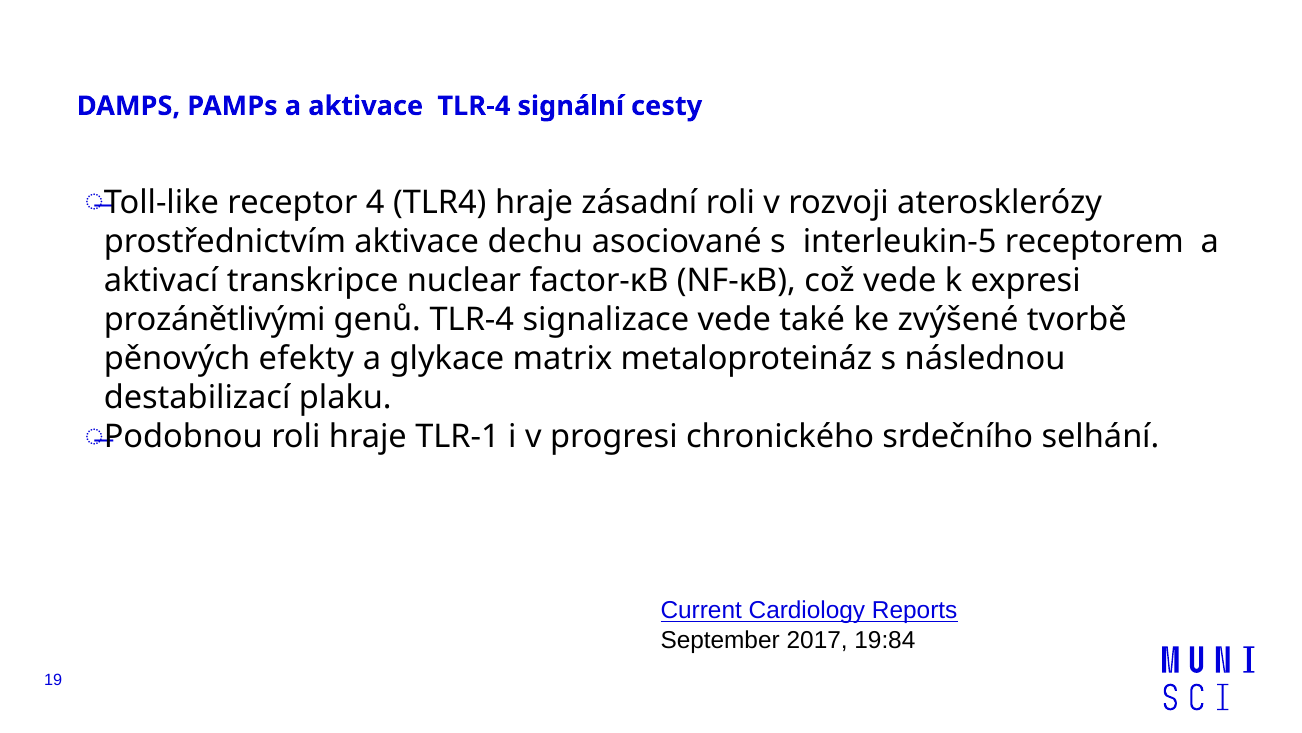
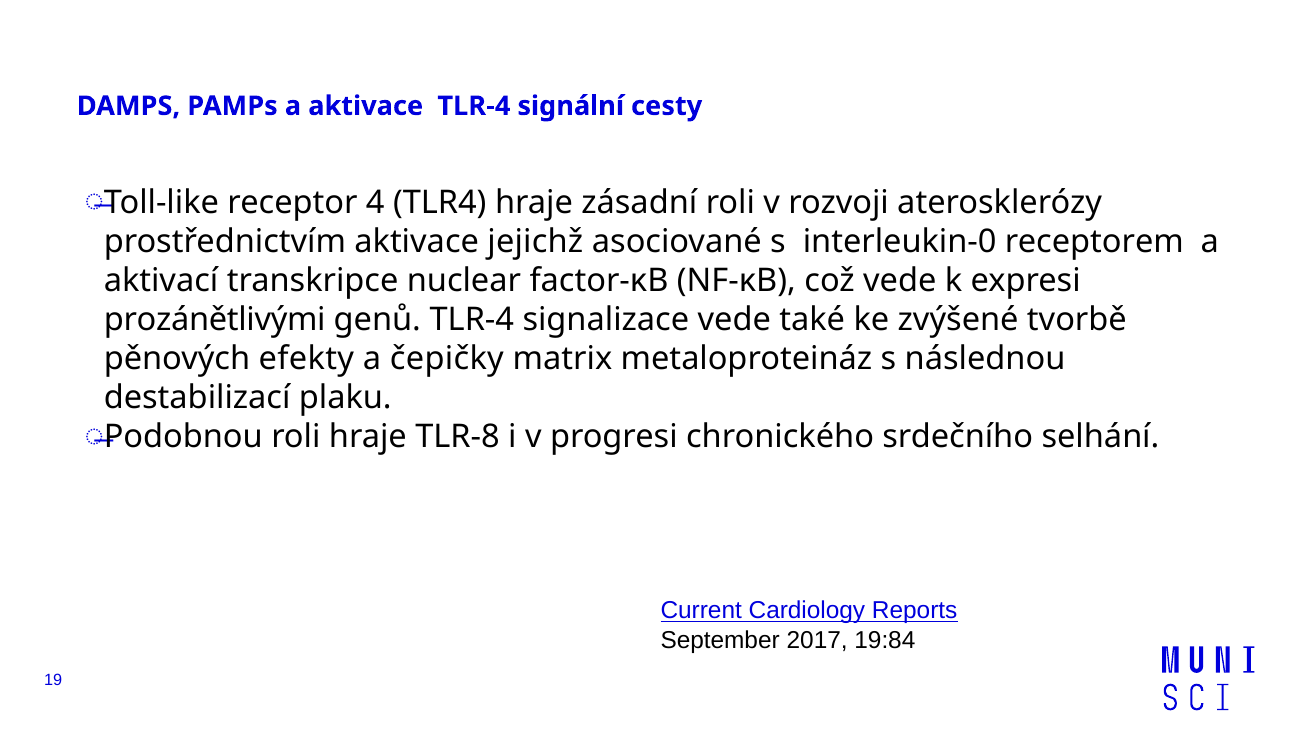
dechu: dechu -> jejichž (535, 242)
interleukin-5: interleukin-5 -> interleukin-0 (900, 242)
glykace: glykace -> čepičky (447, 359)
TLR-1: TLR-1 -> TLR-8 (458, 437)
